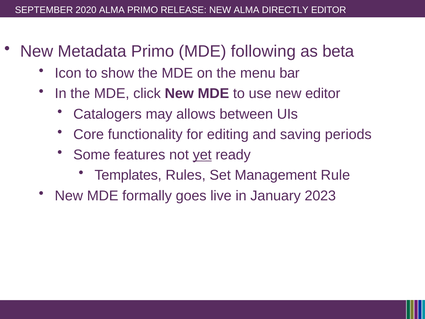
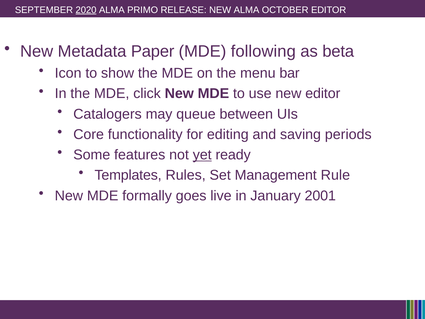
2020 underline: none -> present (86, 10)
DIRECTLY: DIRECTLY -> OCTOBER (285, 10)
Metadata Primo: Primo -> Paper (153, 51)
allows: allows -> queue (196, 114)
2023: 2023 -> 2001 (320, 196)
